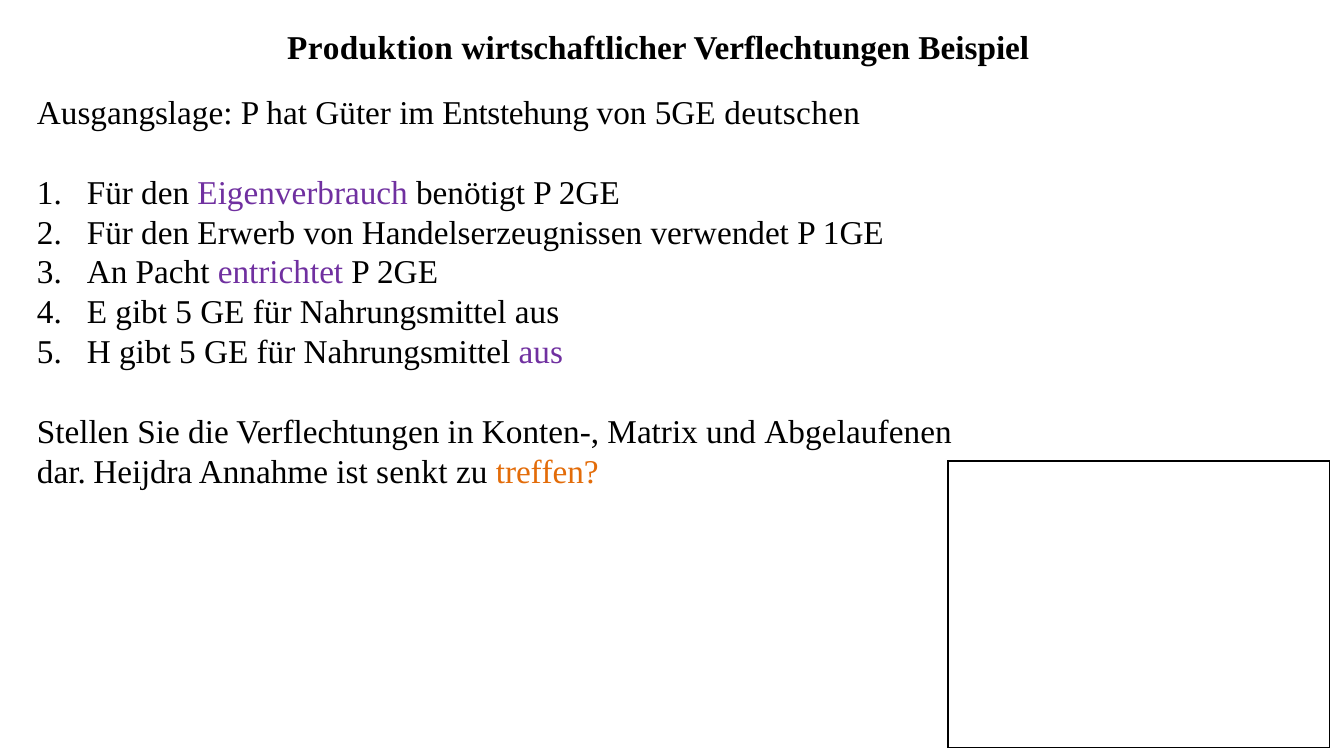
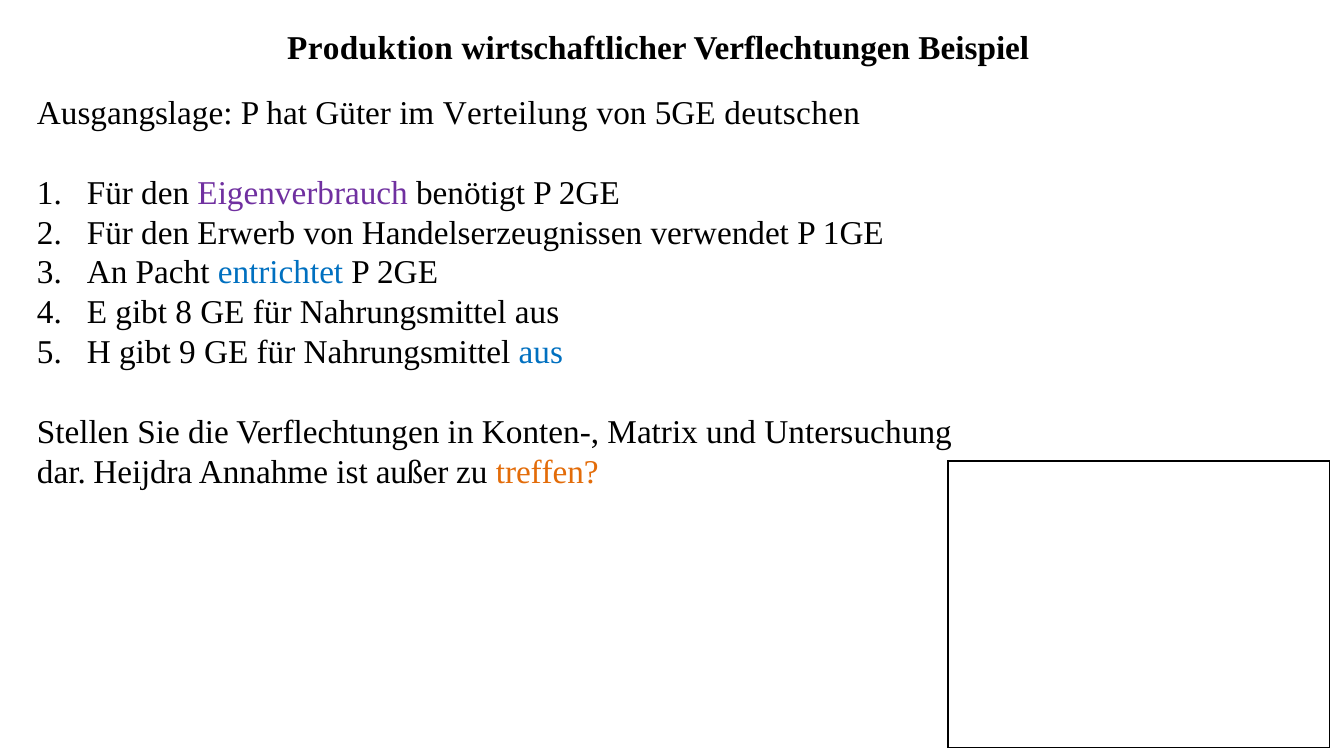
Entstehung: Entstehung -> Verteilung (515, 113)
entrichtet colour: purple -> blue (280, 273)
E gibt 5: 5 -> 8 (184, 313)
H gibt 5: 5 -> 9 (187, 353)
aus colour: purple -> blue (541, 353)
Abgelaufenen: Abgelaufenen -> Untersuchung (858, 433)
senkt: senkt -> außer (412, 472)
